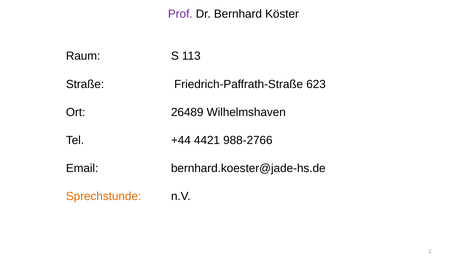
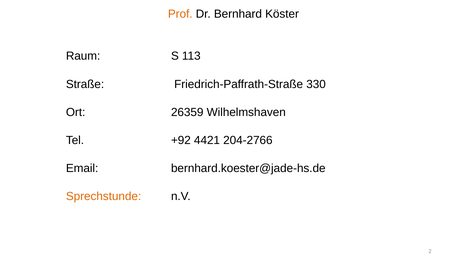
Prof colour: purple -> orange (180, 14)
623: 623 -> 330 (316, 84)
26489: 26489 -> 26359 (187, 112)
+44: +44 -> +92 (181, 140)
988-2766: 988-2766 -> 204-2766 (248, 140)
